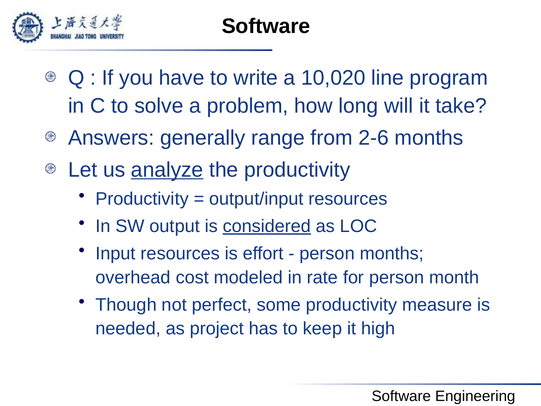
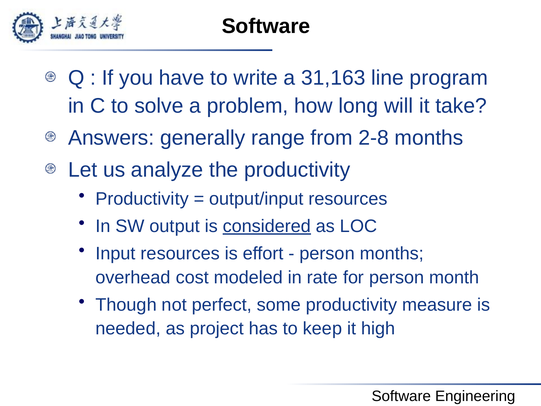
10,020: 10,020 -> 31,163 (333, 78)
2-6: 2-6 -> 2-8 (374, 138)
analyze underline: present -> none (167, 170)
